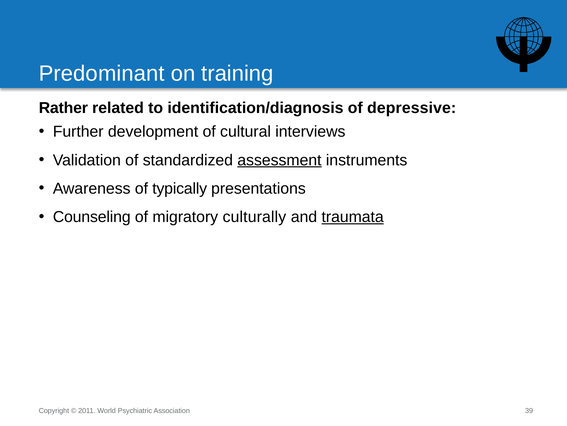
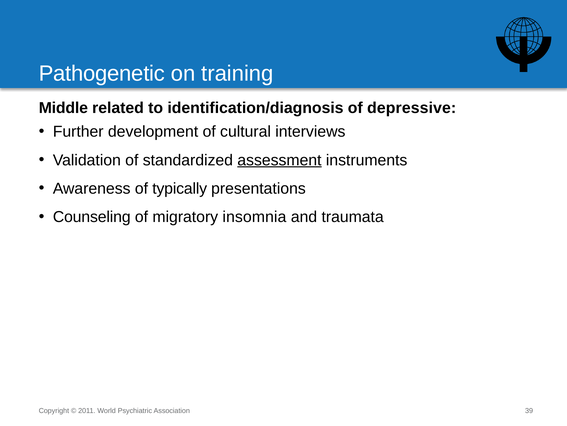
Predominant: Predominant -> Pathogenetic (102, 73)
Rather: Rather -> Middle (63, 108)
culturally: culturally -> insomnia (254, 217)
traumata underline: present -> none (353, 217)
